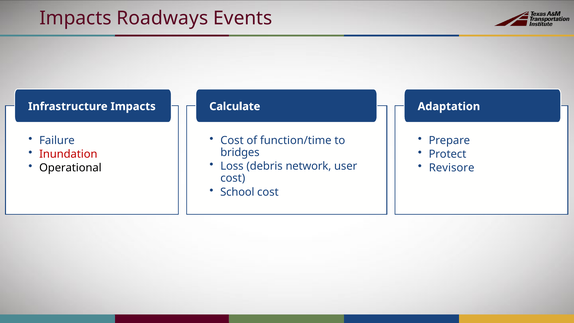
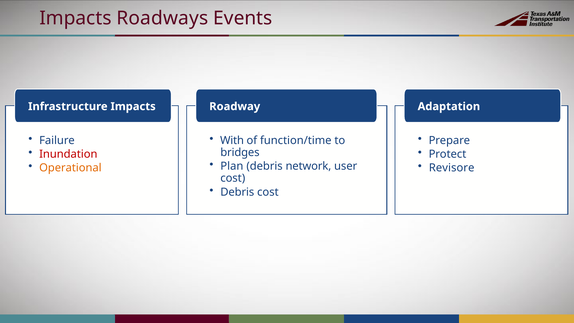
Calculate: Calculate -> Roadway (235, 106)
Cost: Cost -> With (232, 140)
Loss: Loss -> Plan (232, 166)
Operational colour: black -> orange (70, 168)
School: School -> Debris (237, 192)
